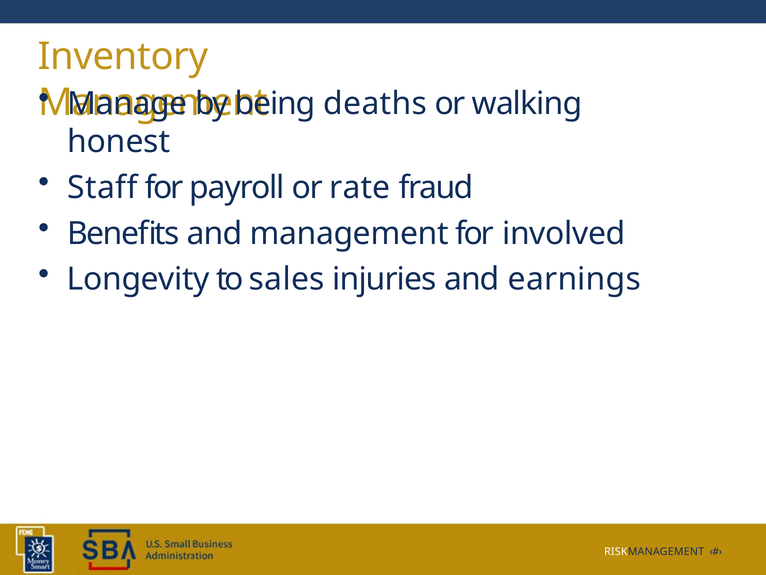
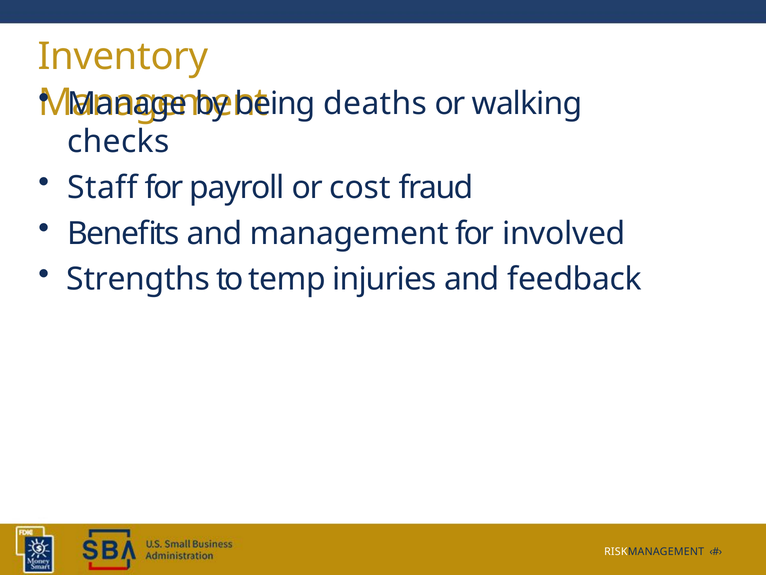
honest: honest -> checks (118, 142)
rate: rate -> cost (360, 187)
Longevity: Longevity -> Strengths (138, 279)
sales: sales -> temp (287, 279)
earnings: earnings -> feedback (575, 279)
